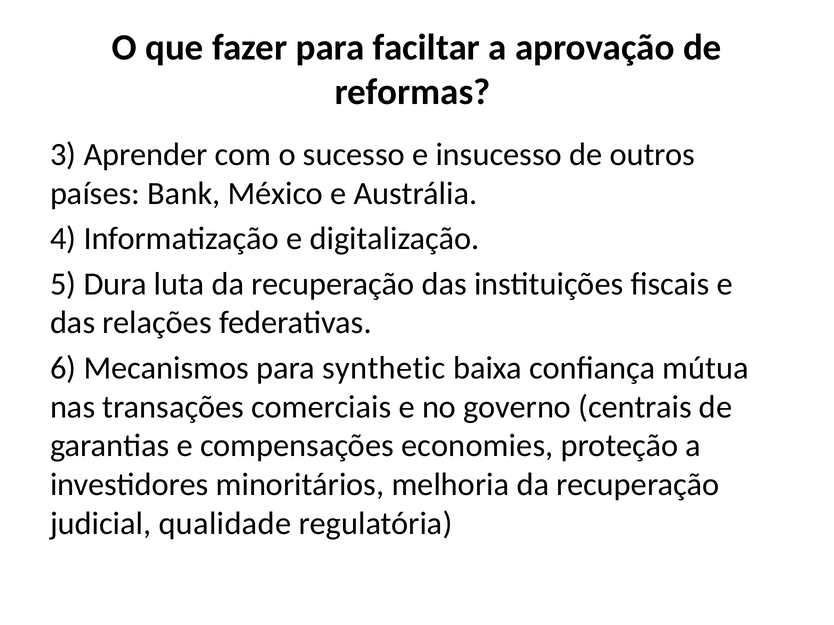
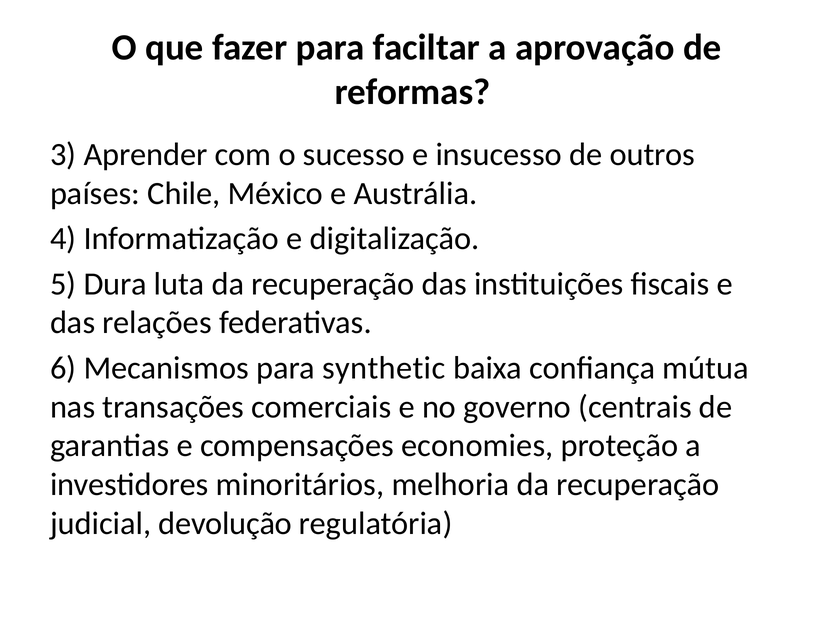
Bank: Bank -> Chile (184, 194)
qualidade: qualidade -> devolução (225, 524)
